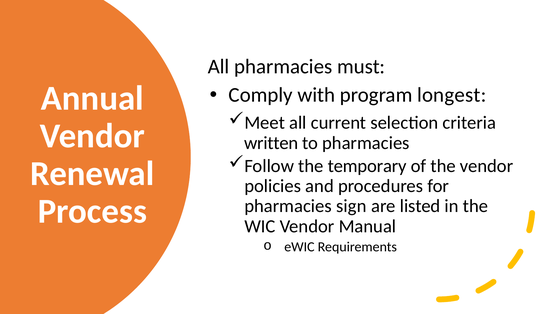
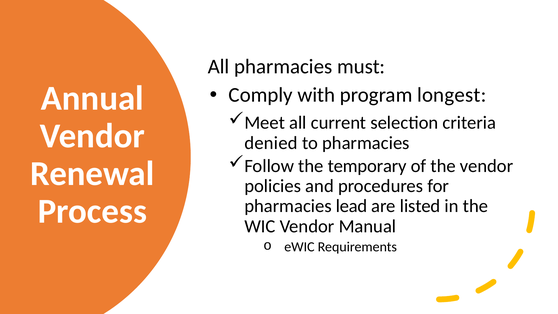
written: written -> denied (271, 143)
sign: sign -> lead (351, 206)
